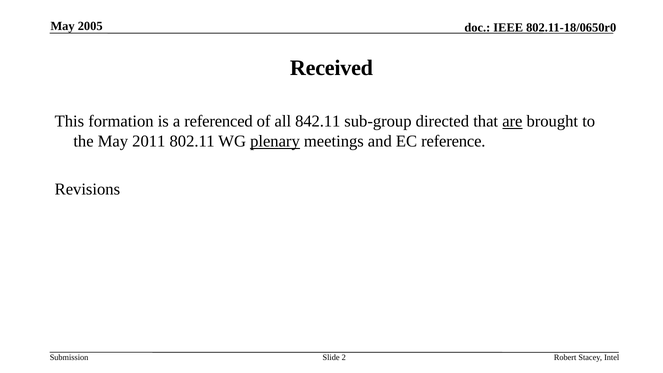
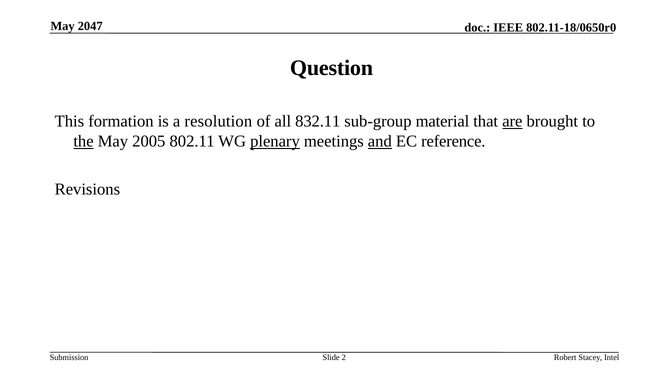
2005: 2005 -> 2047 (90, 26)
Received: Received -> Question (331, 68)
referenced: referenced -> resolution (218, 121)
842.11: 842.11 -> 832.11 (318, 121)
directed: directed -> material (442, 121)
the underline: none -> present (83, 141)
2011: 2011 -> 2005 (149, 141)
and underline: none -> present (380, 141)
